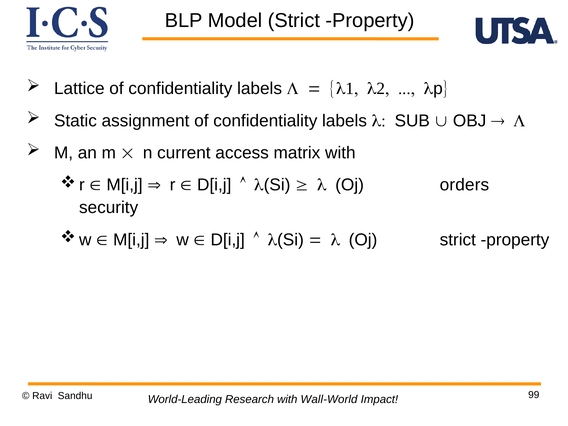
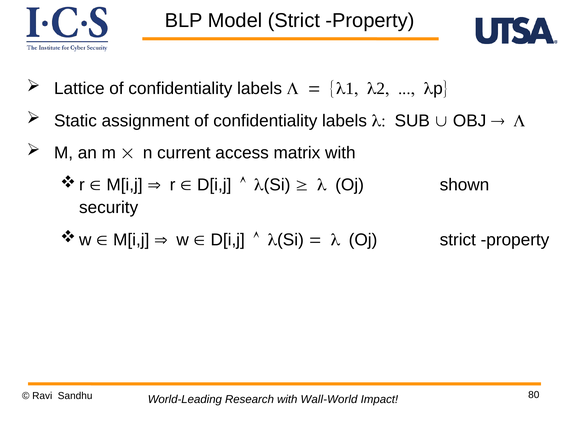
orders: orders -> shown (465, 185)
99: 99 -> 80 (534, 395)
